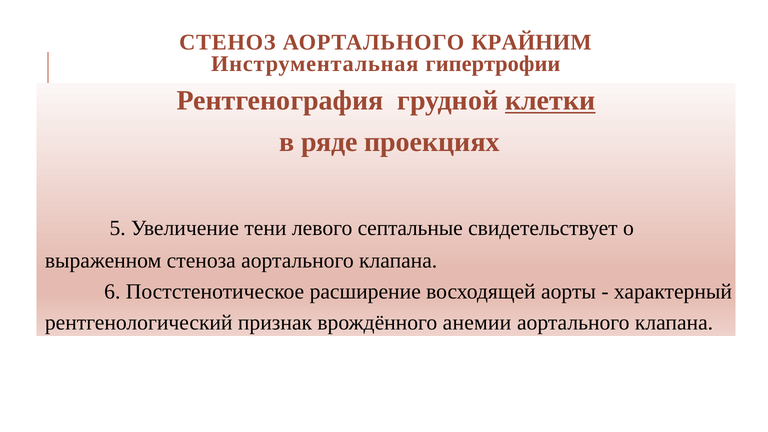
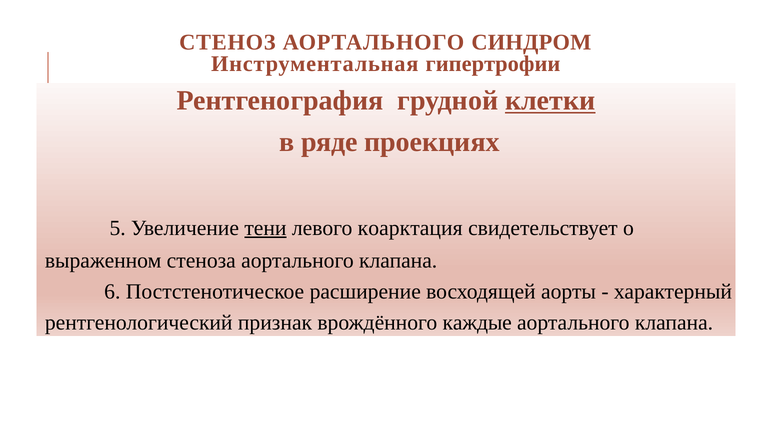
КРАЙНИМ: КРАЙНИМ -> СИНДРОМ (531, 42)
тени underline: none -> present (265, 228)
септальные: септальные -> коарктация (410, 228)
анемии: анемии -> каждые (477, 323)
